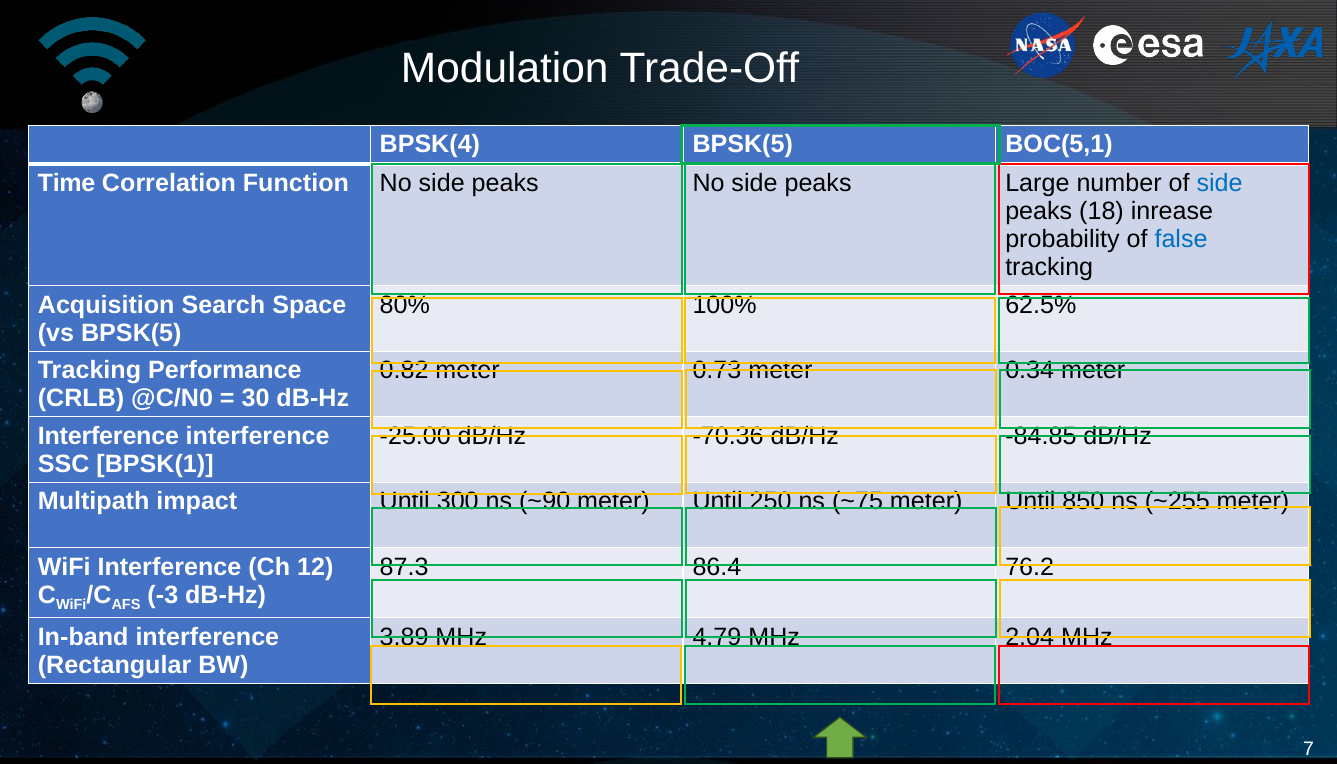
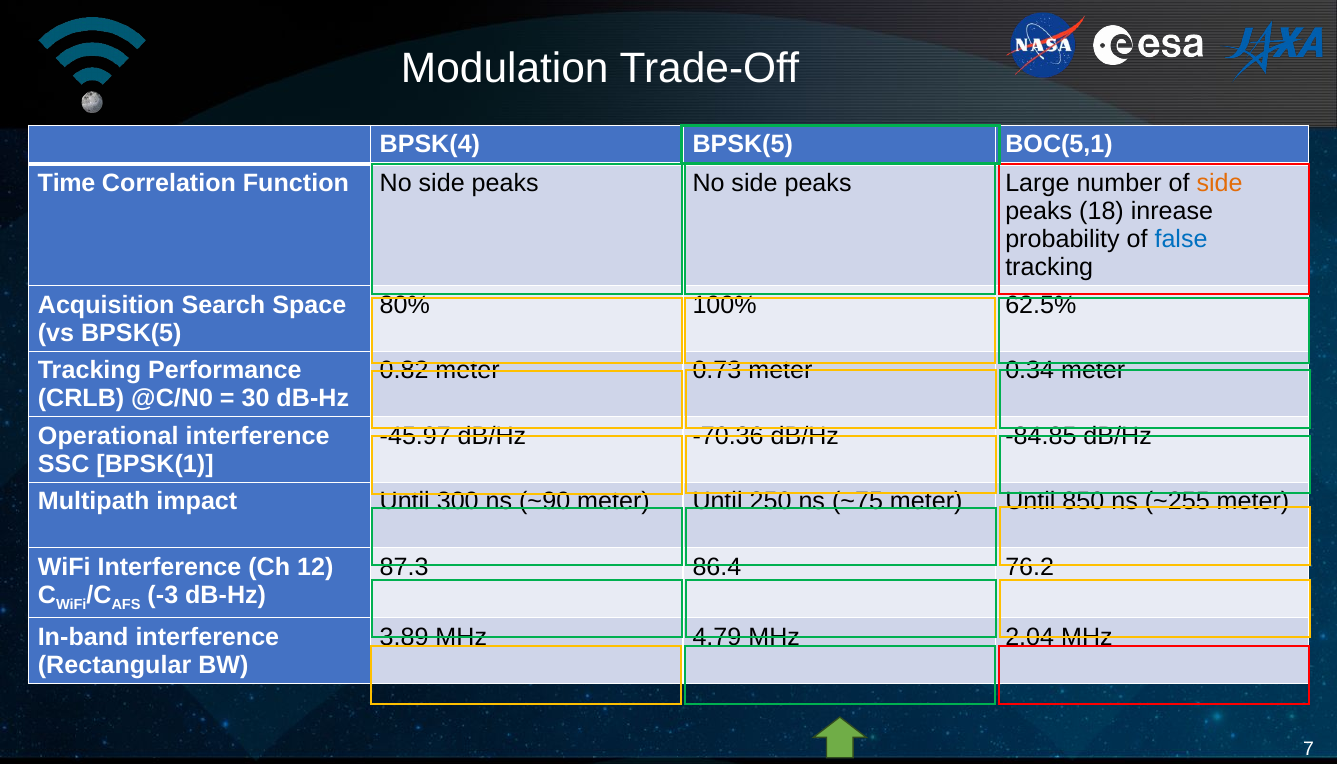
side colour: blue -> orange (1220, 183)
Interference: Interference -> Operational (108, 436)
-25.00: -25.00 -> -45.97 (415, 436)
